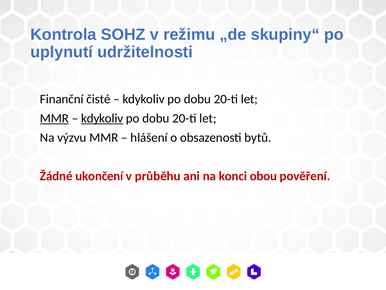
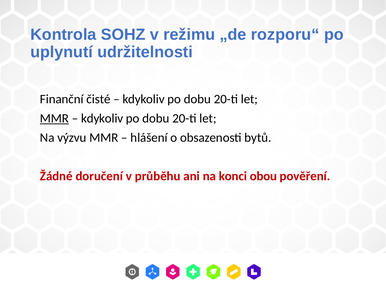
skupiny“: skupiny“ -> rozporu“ (285, 35)
kdykoliv underline: present -> none (102, 118)
ukončení: ukončení -> doručení (99, 176)
